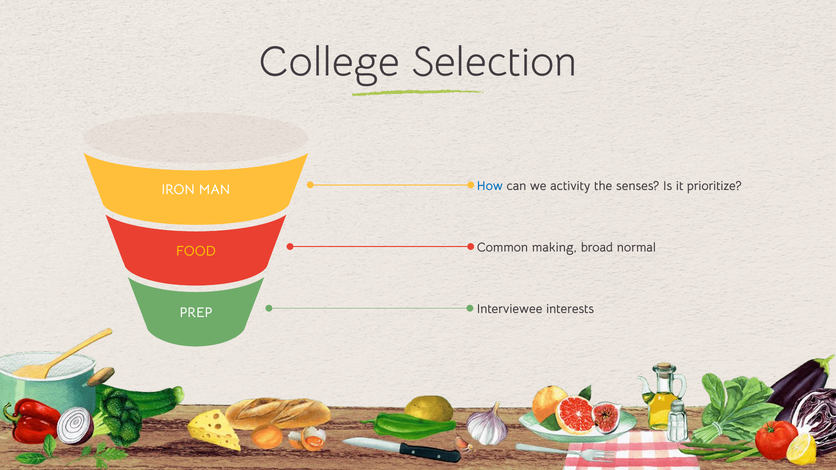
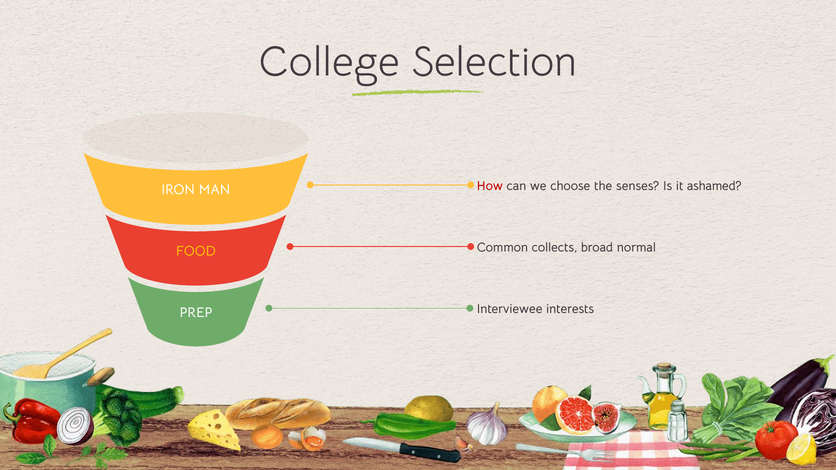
How colour: blue -> red (490, 186)
activity: activity -> choose (570, 186)
prioritize: prioritize -> ashamed (714, 186)
making: making -> collects (554, 248)
